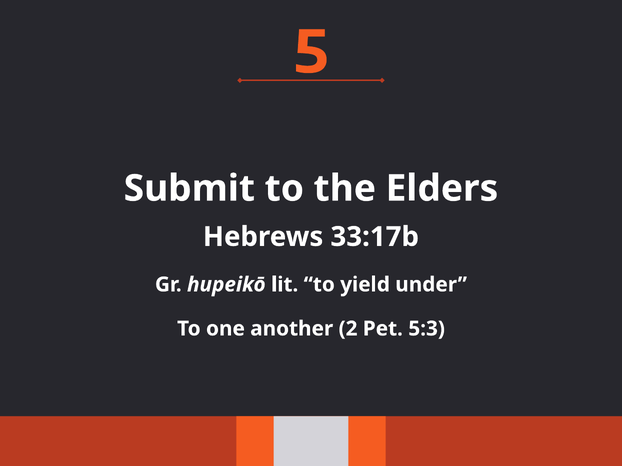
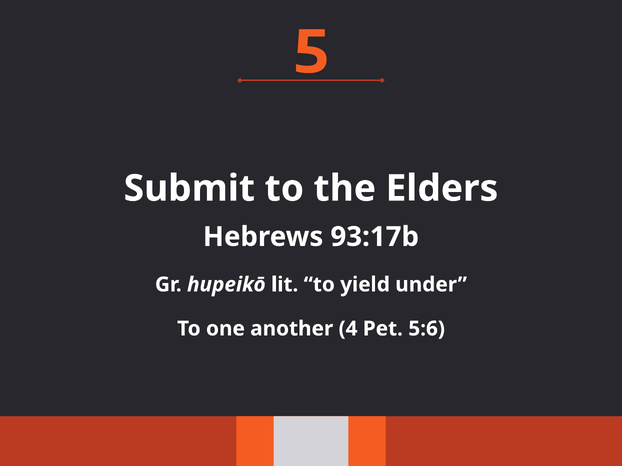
33:17b: 33:17b -> 93:17b (375, 237)
2: 2 -> 4 (348, 329)
5:3: 5:3 -> 5:6 (427, 329)
